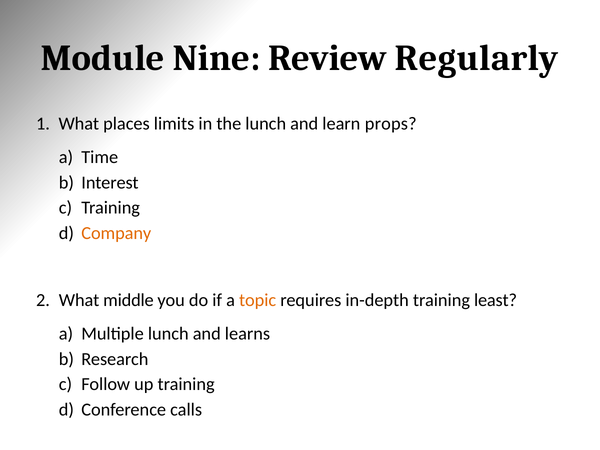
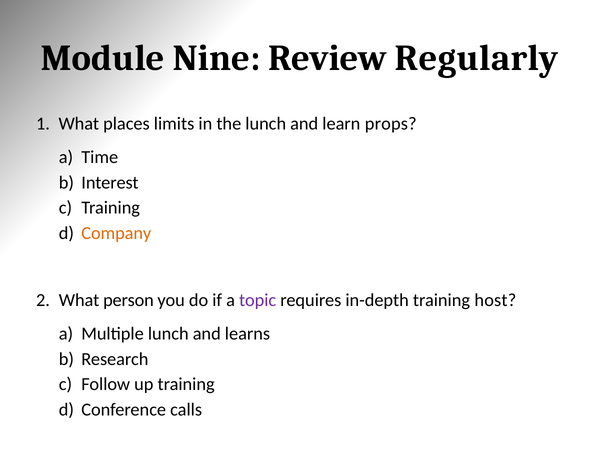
middle: middle -> person (128, 300)
topic colour: orange -> purple (258, 300)
least: least -> host (495, 300)
